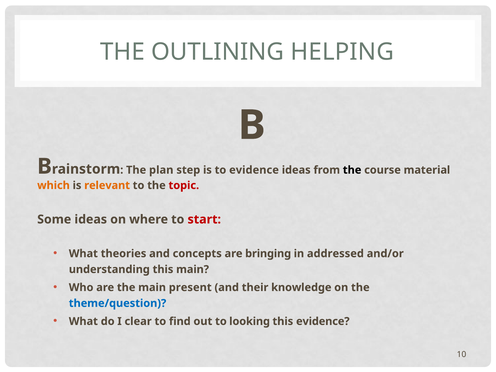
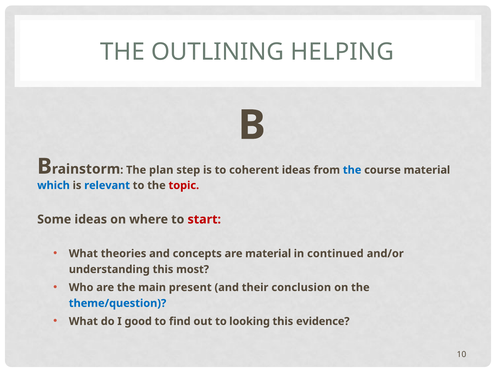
to evidence: evidence -> coherent (254, 170)
the colour: black -> blue (352, 170)
which colour: orange -> blue (54, 185)
relevant colour: orange -> blue (107, 185)
are bringing: bringing -> material (268, 254)
addressed: addressed -> continued (335, 254)
this main: main -> most (193, 269)
knowledge: knowledge -> conclusion (301, 287)
clear: clear -> good (138, 321)
